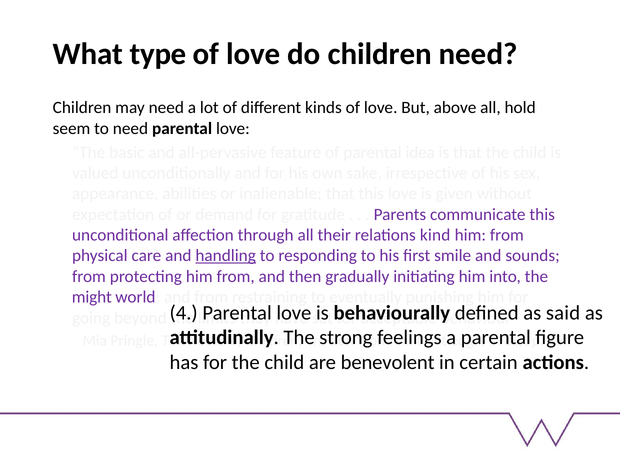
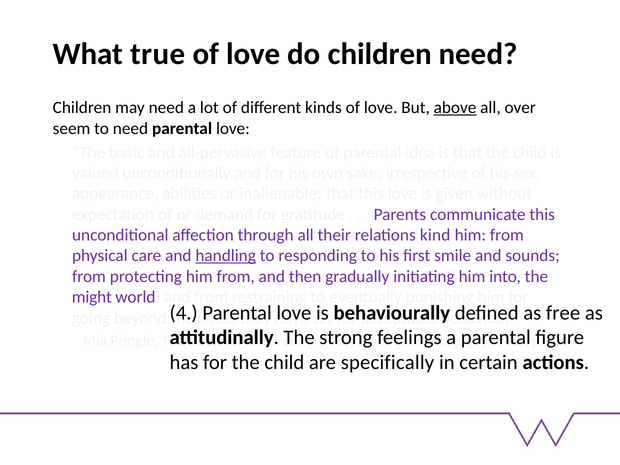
type: type -> true (158, 54)
above underline: none -> present (455, 108)
hold: hold -> over (520, 108)
said: said -> free (563, 313)
benevolent: benevolent -> specifically (387, 362)
